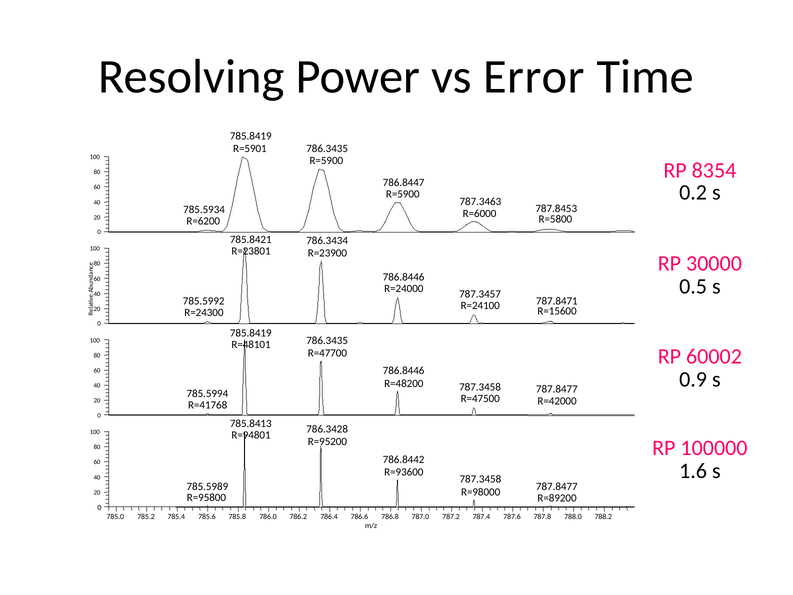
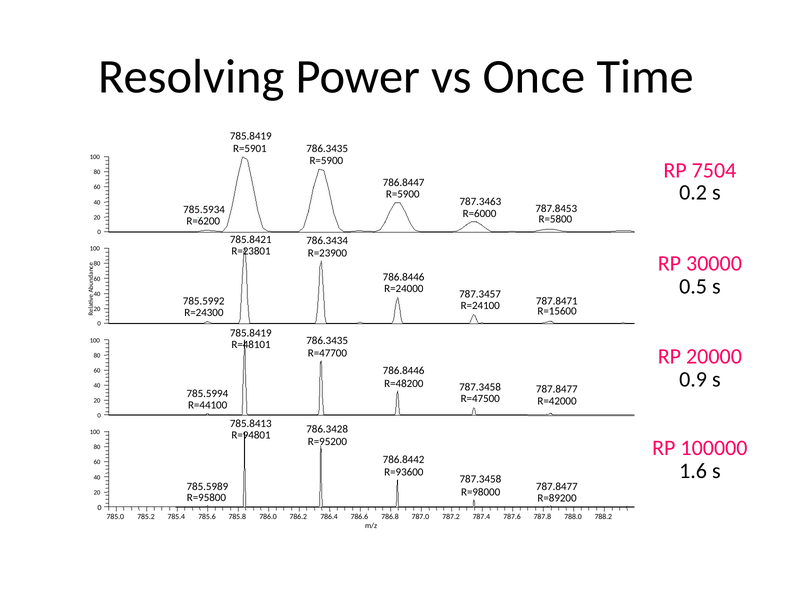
Error: Error -> Once (534, 77)
8354: 8354 -> 7504 (714, 171)
60002: 60002 -> 20000 (714, 356)
R=41768: R=41768 -> R=44100 (208, 405)
